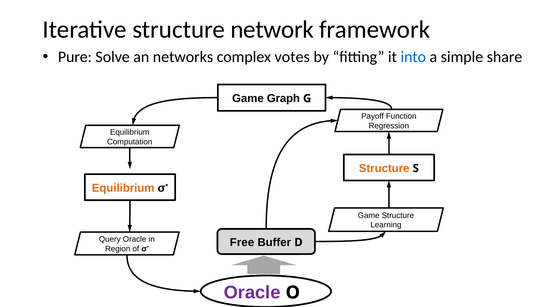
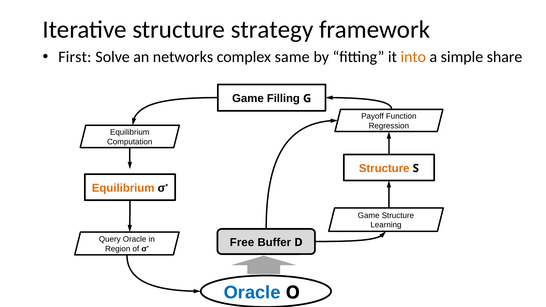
network: network -> strategy (272, 30)
Pure: Pure -> First (75, 57)
votes: votes -> same (292, 57)
into colour: blue -> orange (413, 57)
Graph: Graph -> Filling (283, 98)
Oracle colour: purple -> blue (252, 293)
